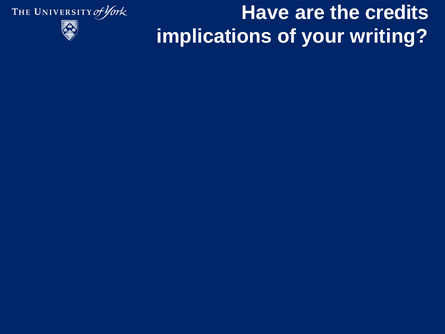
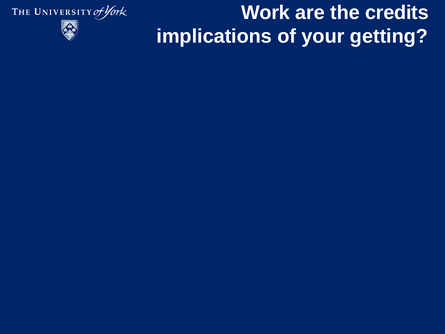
Have: Have -> Work (266, 13)
writing: writing -> getting (389, 36)
